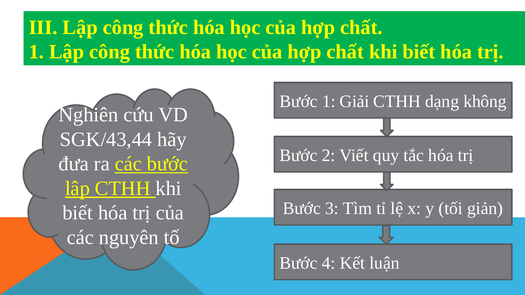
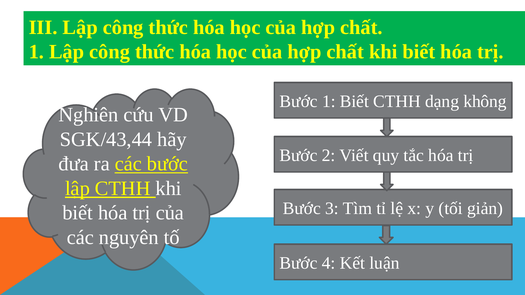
1 Giải: Giải -> Biết (354, 102)
